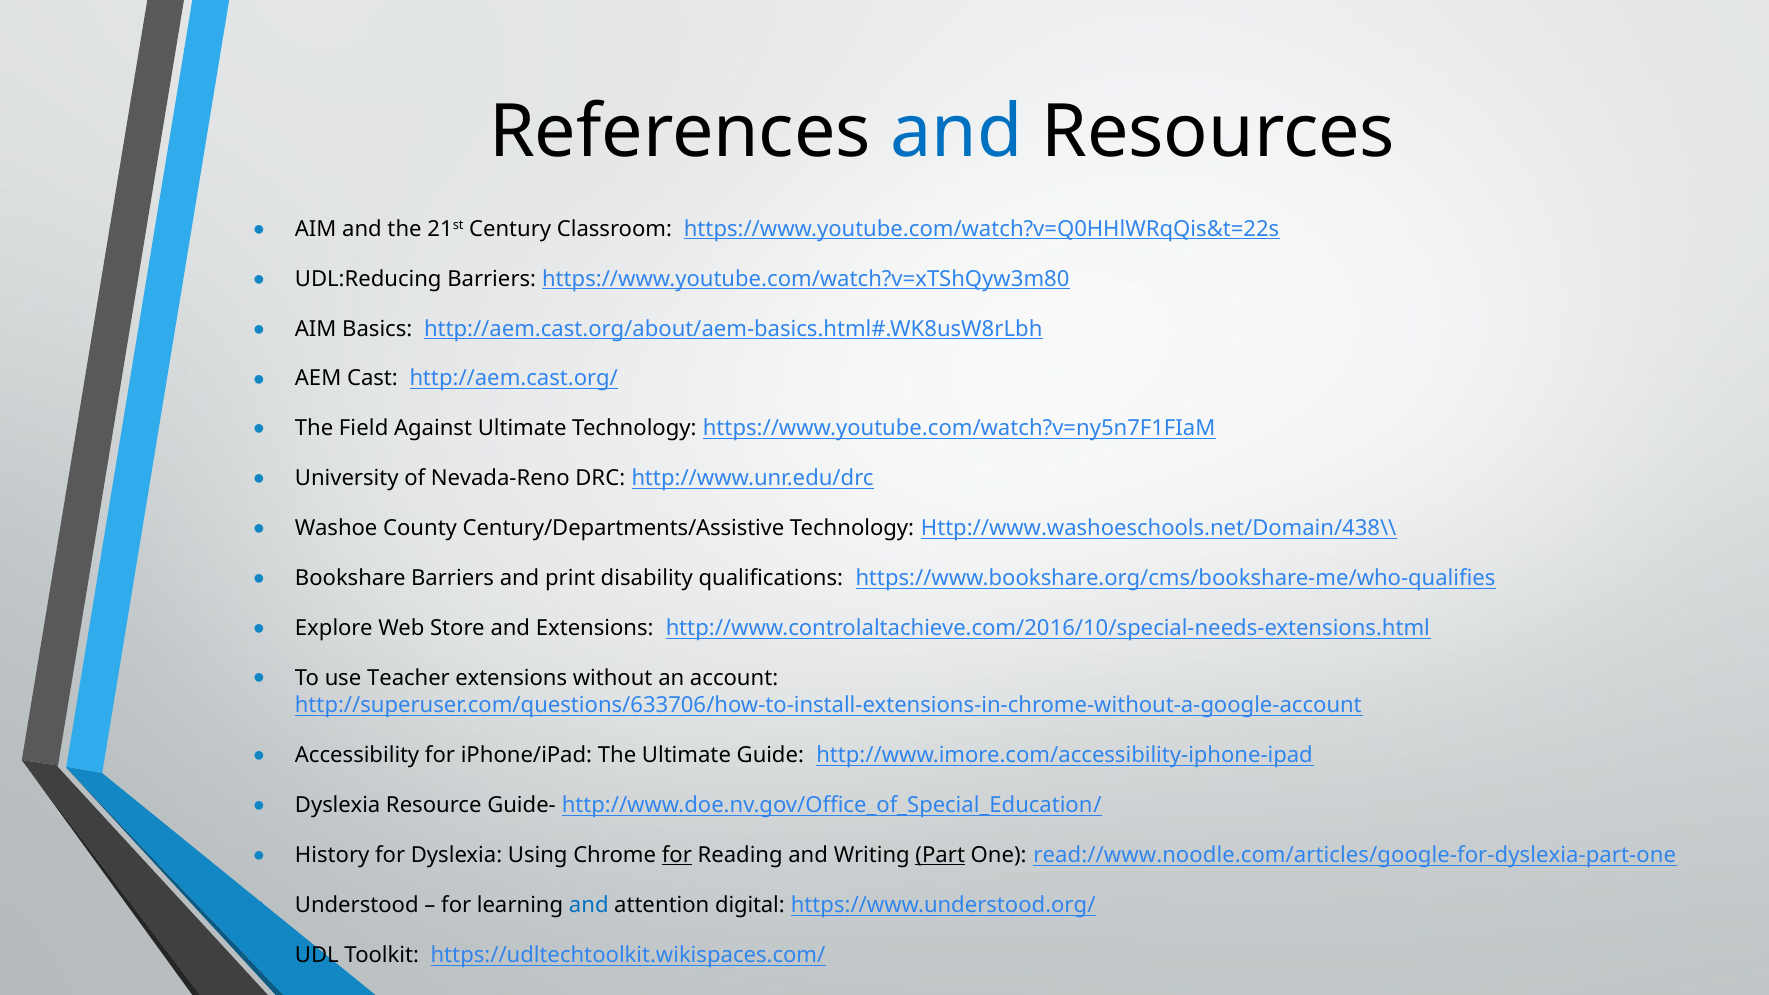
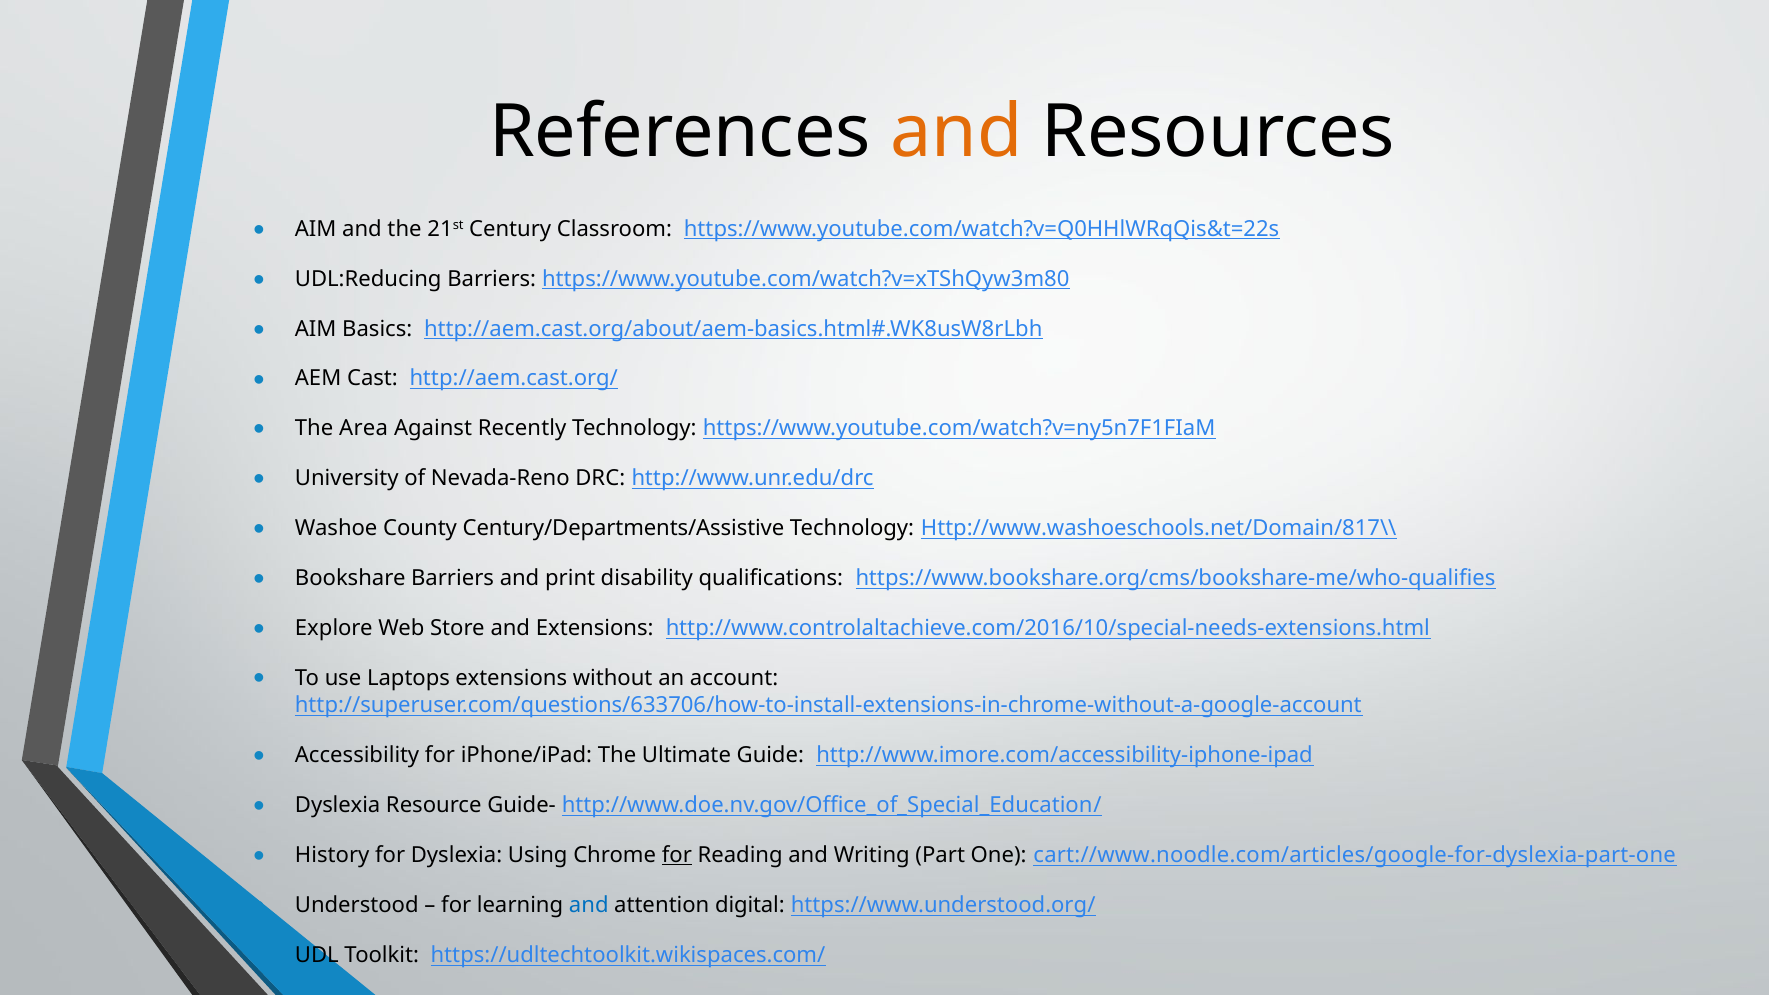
and colour: blue -> orange (956, 132)
Field: Field -> Area (364, 429)
Against Ultimate: Ultimate -> Recently (522, 429)
Http://www.washoeschools.net/Domain/438\\: Http://www.washoeschools.net/Domain/438\\ -> Http://www.washoeschools.net/Domain/817\\ (1159, 529)
Teacher: Teacher -> Laptops (408, 679)
Part underline: present -> none (940, 855)
read://www.noodle.com/articles/google-for-dyslexia-part-one: read://www.noodle.com/articles/google-for-dyslexia-part-one -> cart://www.noodle.com/articles/google-for-dyslexia-part-one (1355, 855)
